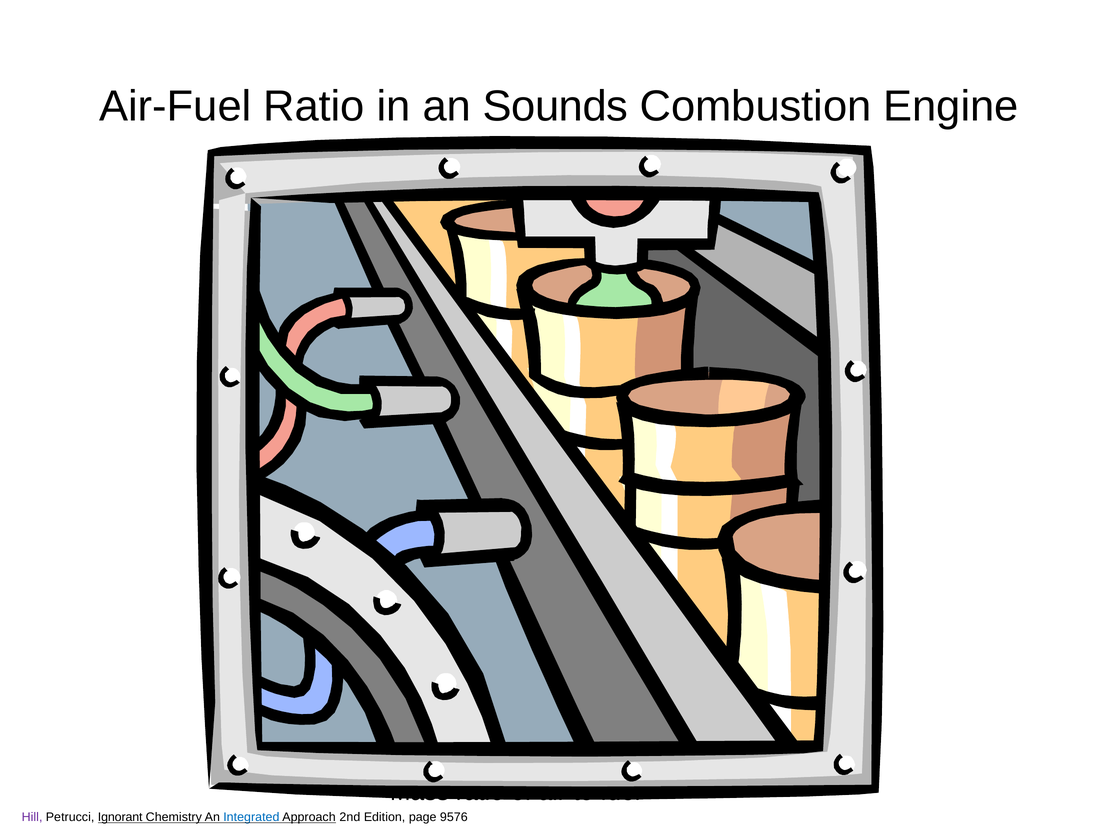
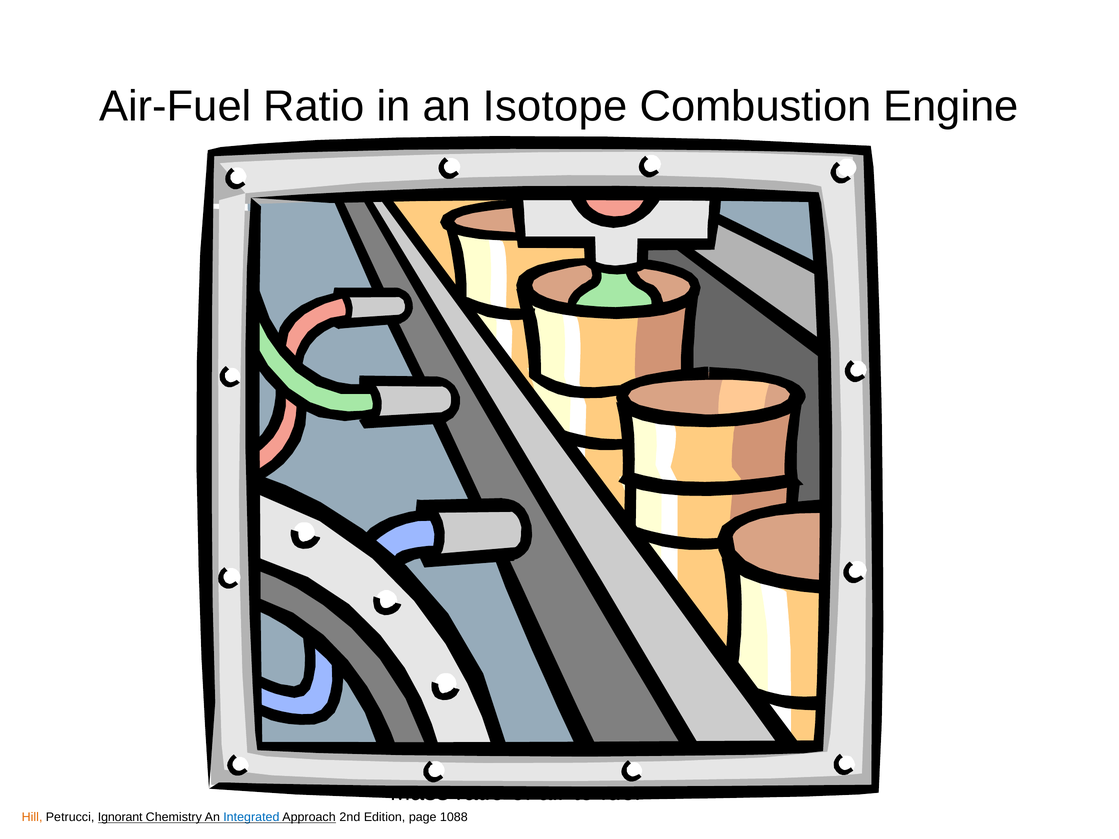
Sounds: Sounds -> Isotope (555, 107)
Hill colour: purple -> orange (32, 817)
9576: 9576 -> 1088 (454, 817)
